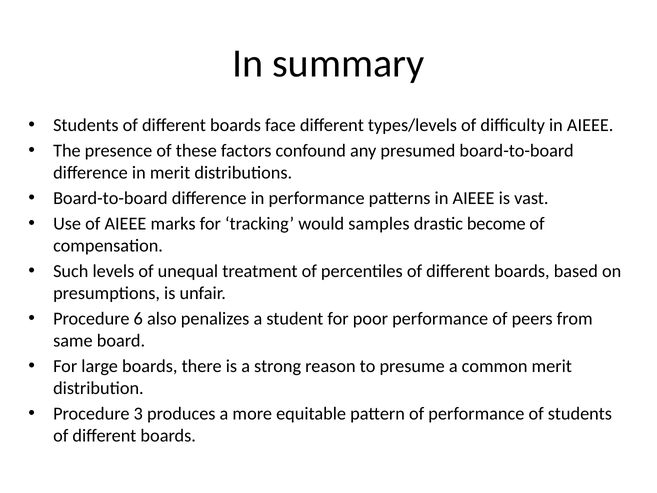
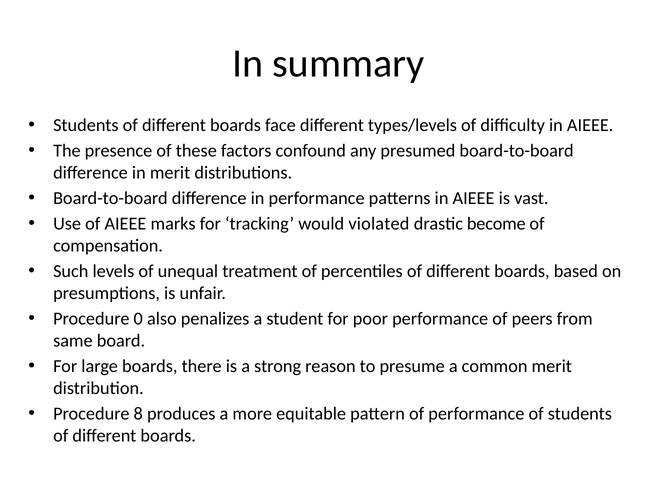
samples: samples -> violated (379, 224)
6: 6 -> 0 (138, 319)
3: 3 -> 8 (138, 413)
